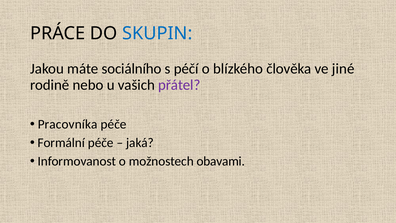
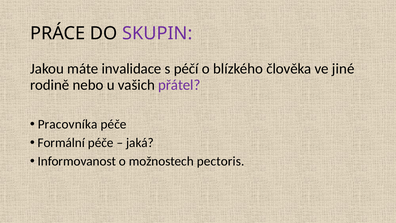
SKUPIN colour: blue -> purple (157, 33)
sociálního: sociálního -> invalidace (131, 69)
obavami: obavami -> pectoris (221, 161)
